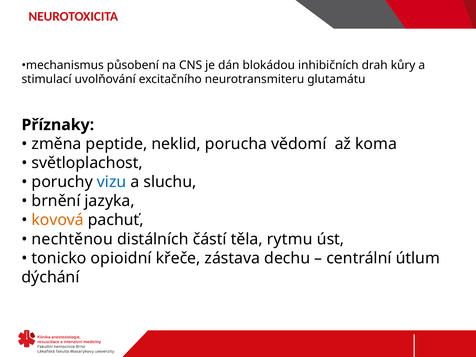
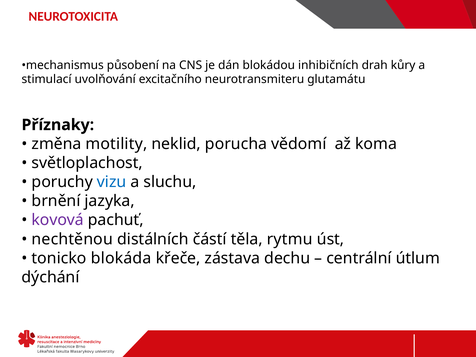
peptide: peptide -> motility (116, 144)
kovová colour: orange -> purple (58, 220)
opioidní: opioidní -> blokáda (121, 258)
